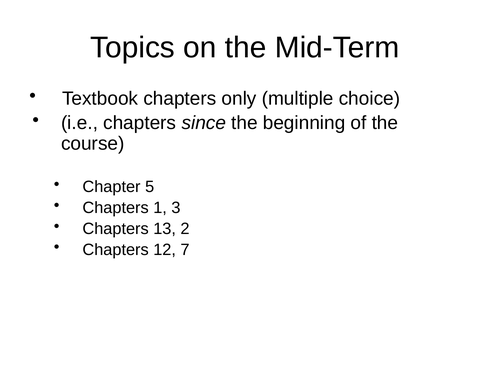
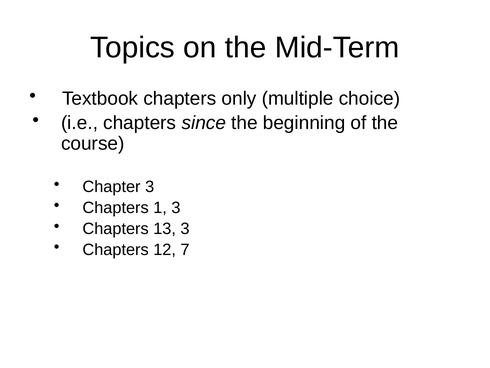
Chapter 5: 5 -> 3 (150, 187)
13 2: 2 -> 3 (185, 228)
